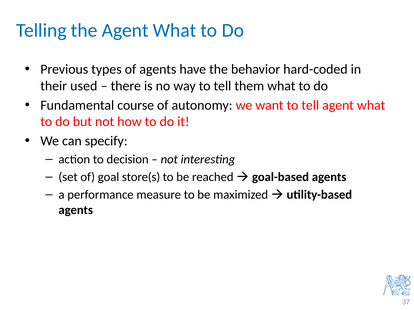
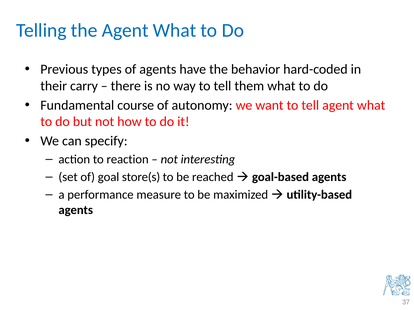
used: used -> carry (84, 86)
decision: decision -> reaction (128, 160)
